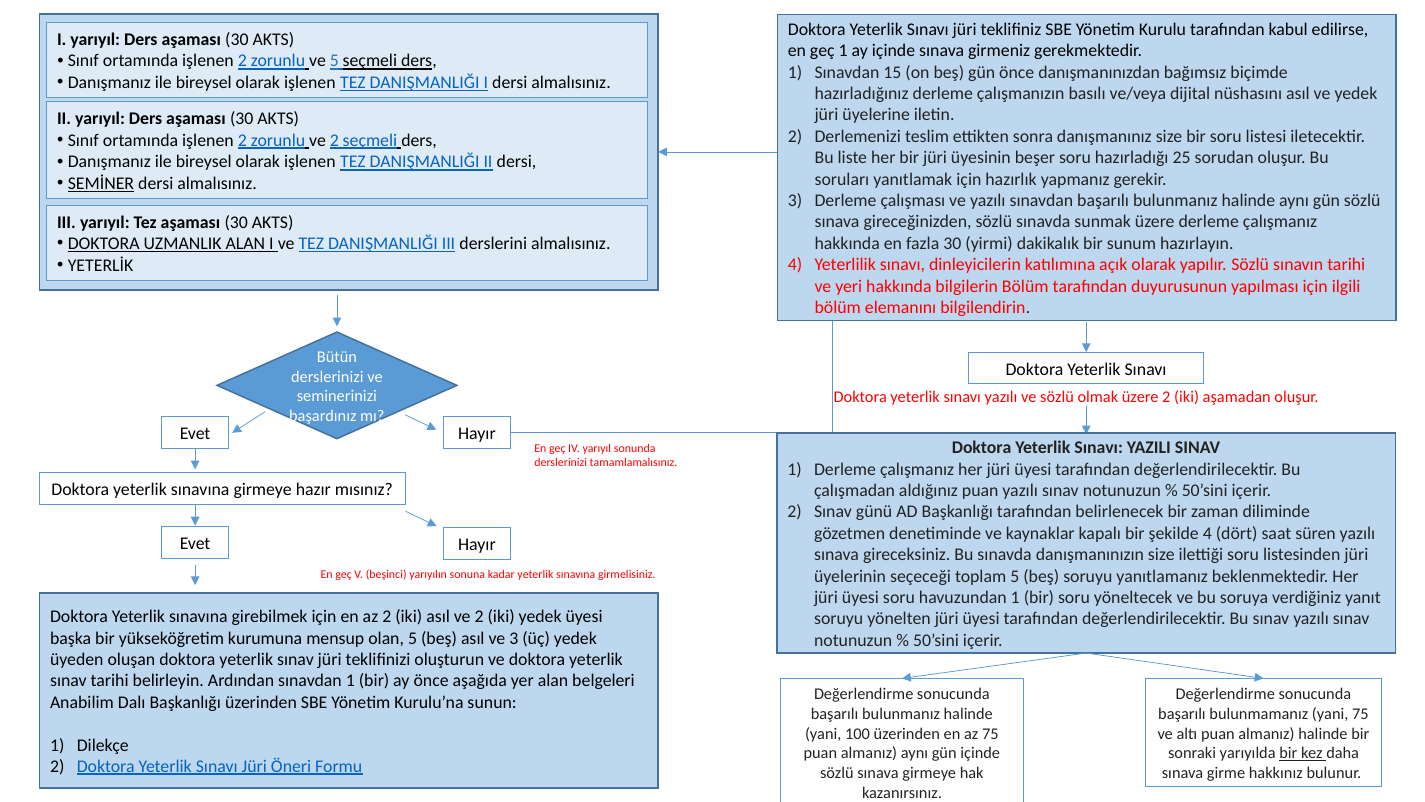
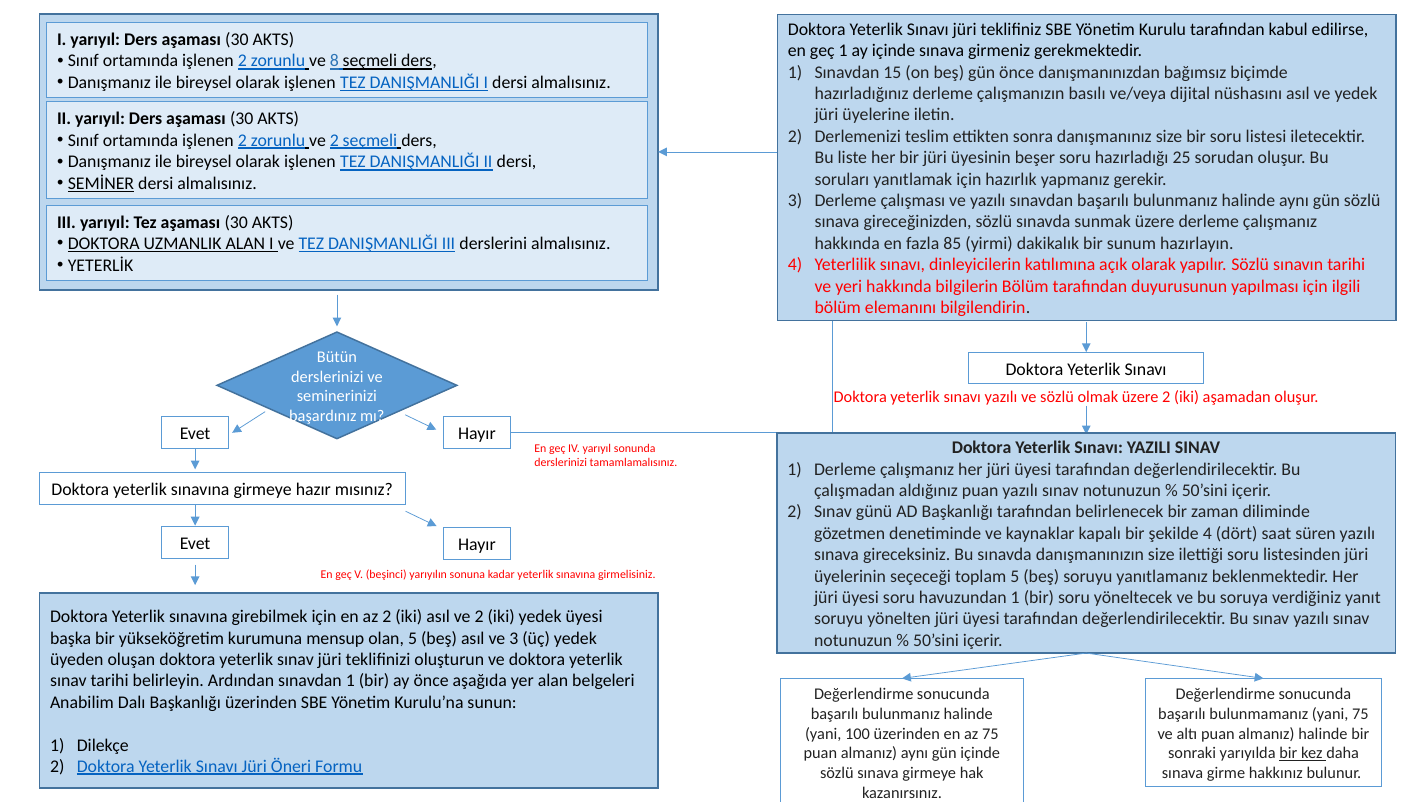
ve 5: 5 -> 8 (334, 61)
fazla 30: 30 -> 85 (952, 243)
